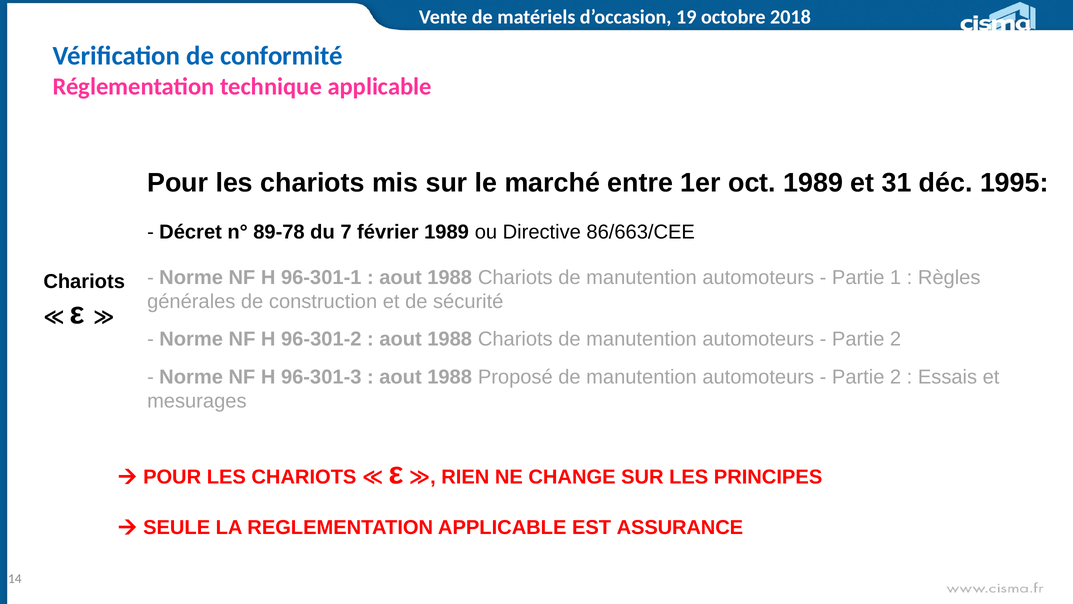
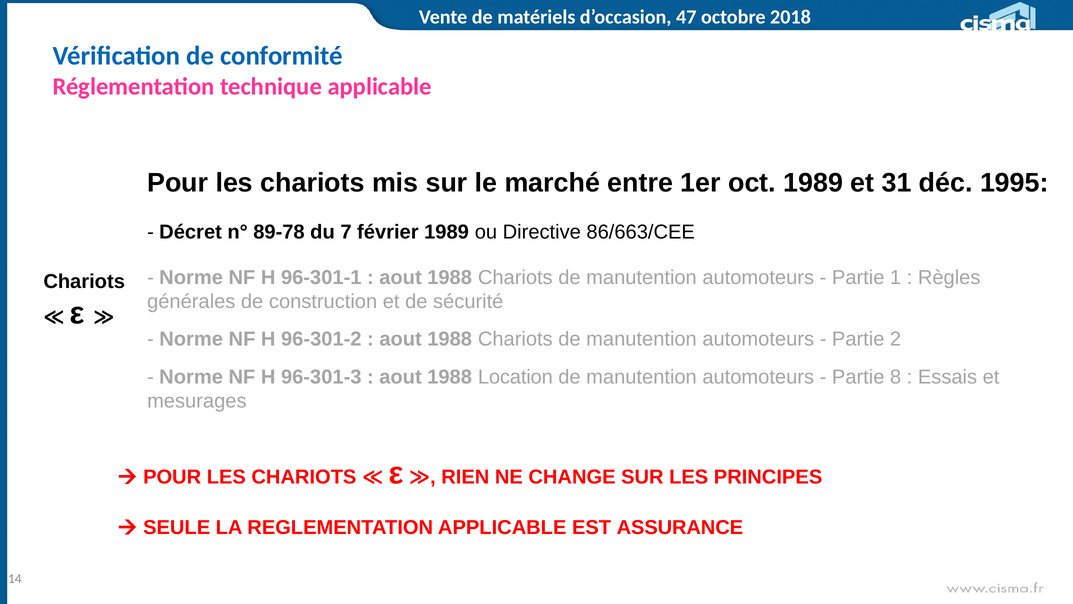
19: 19 -> 47 (686, 17)
Proposé: Proposé -> Location (515, 377)
2: 2 -> 8 (896, 377)
